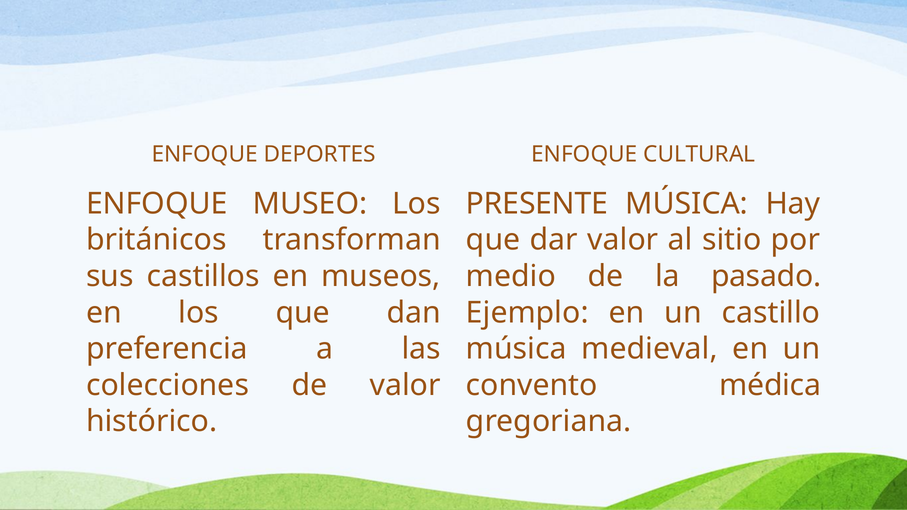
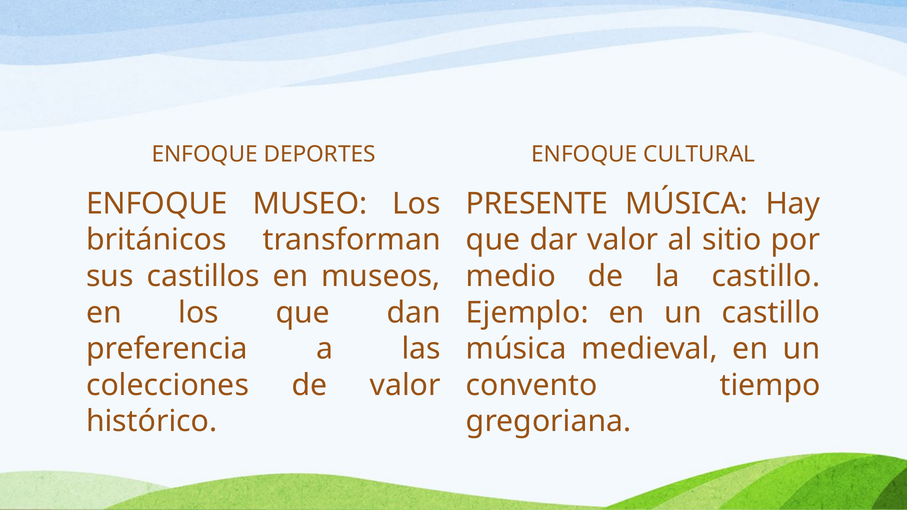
la pasado: pasado -> castillo (766, 276)
médica: médica -> tiempo (770, 385)
